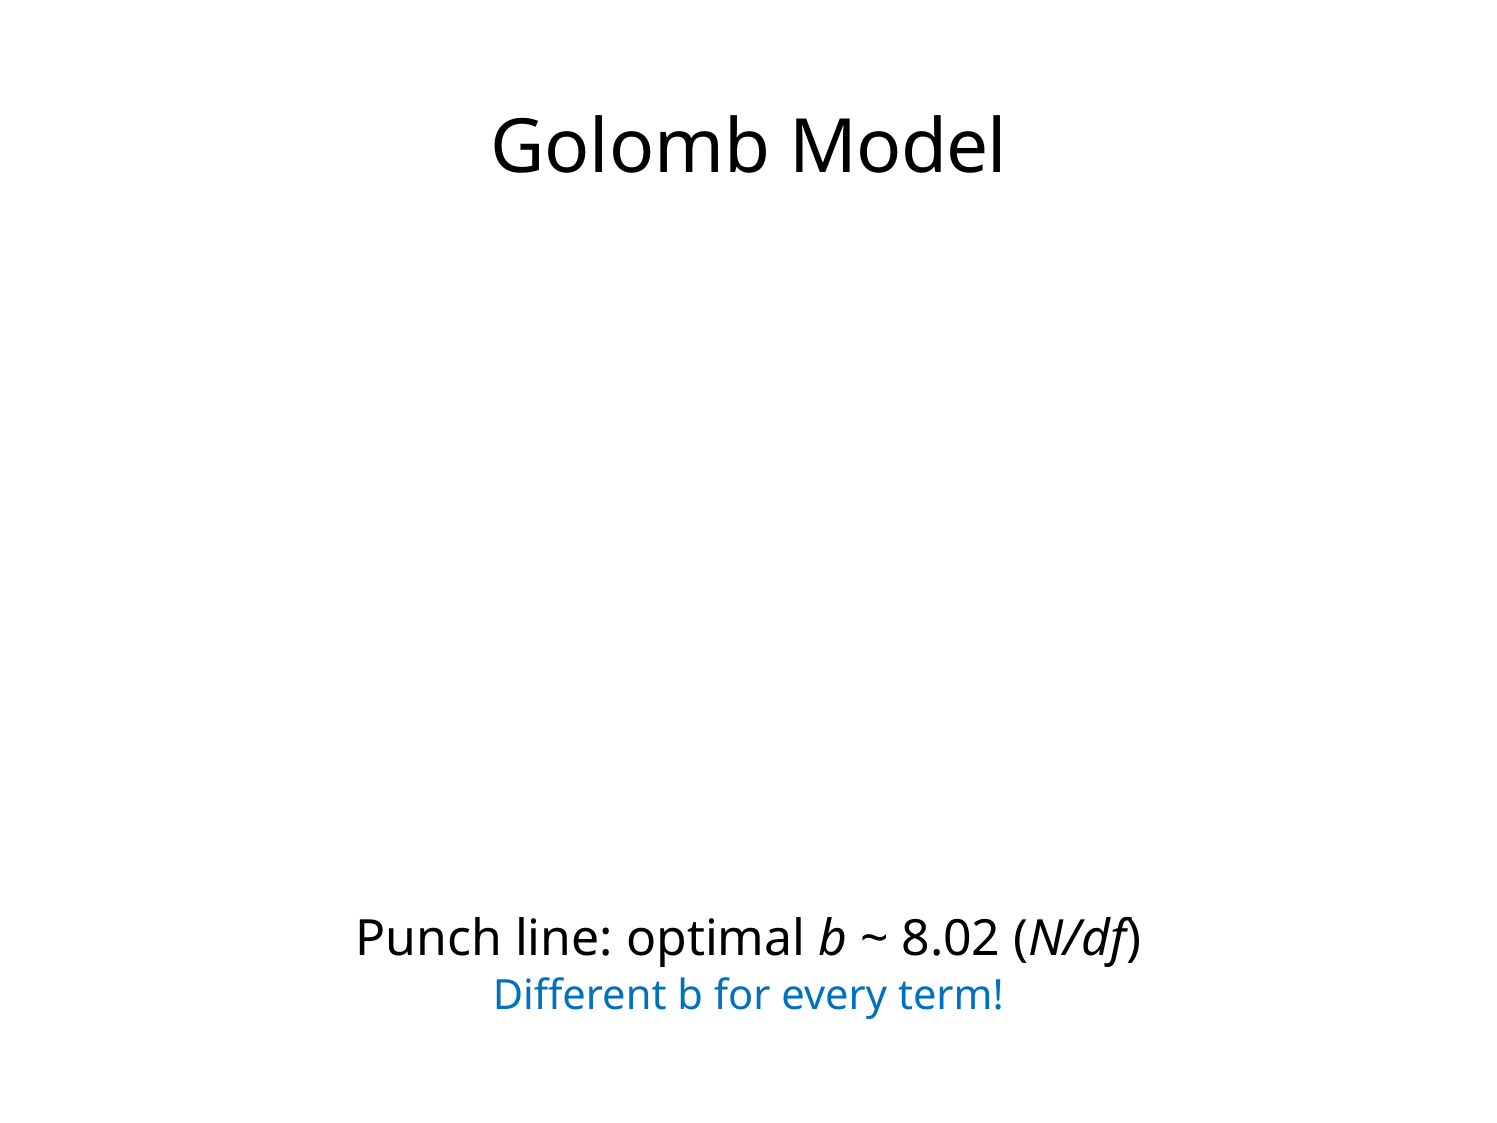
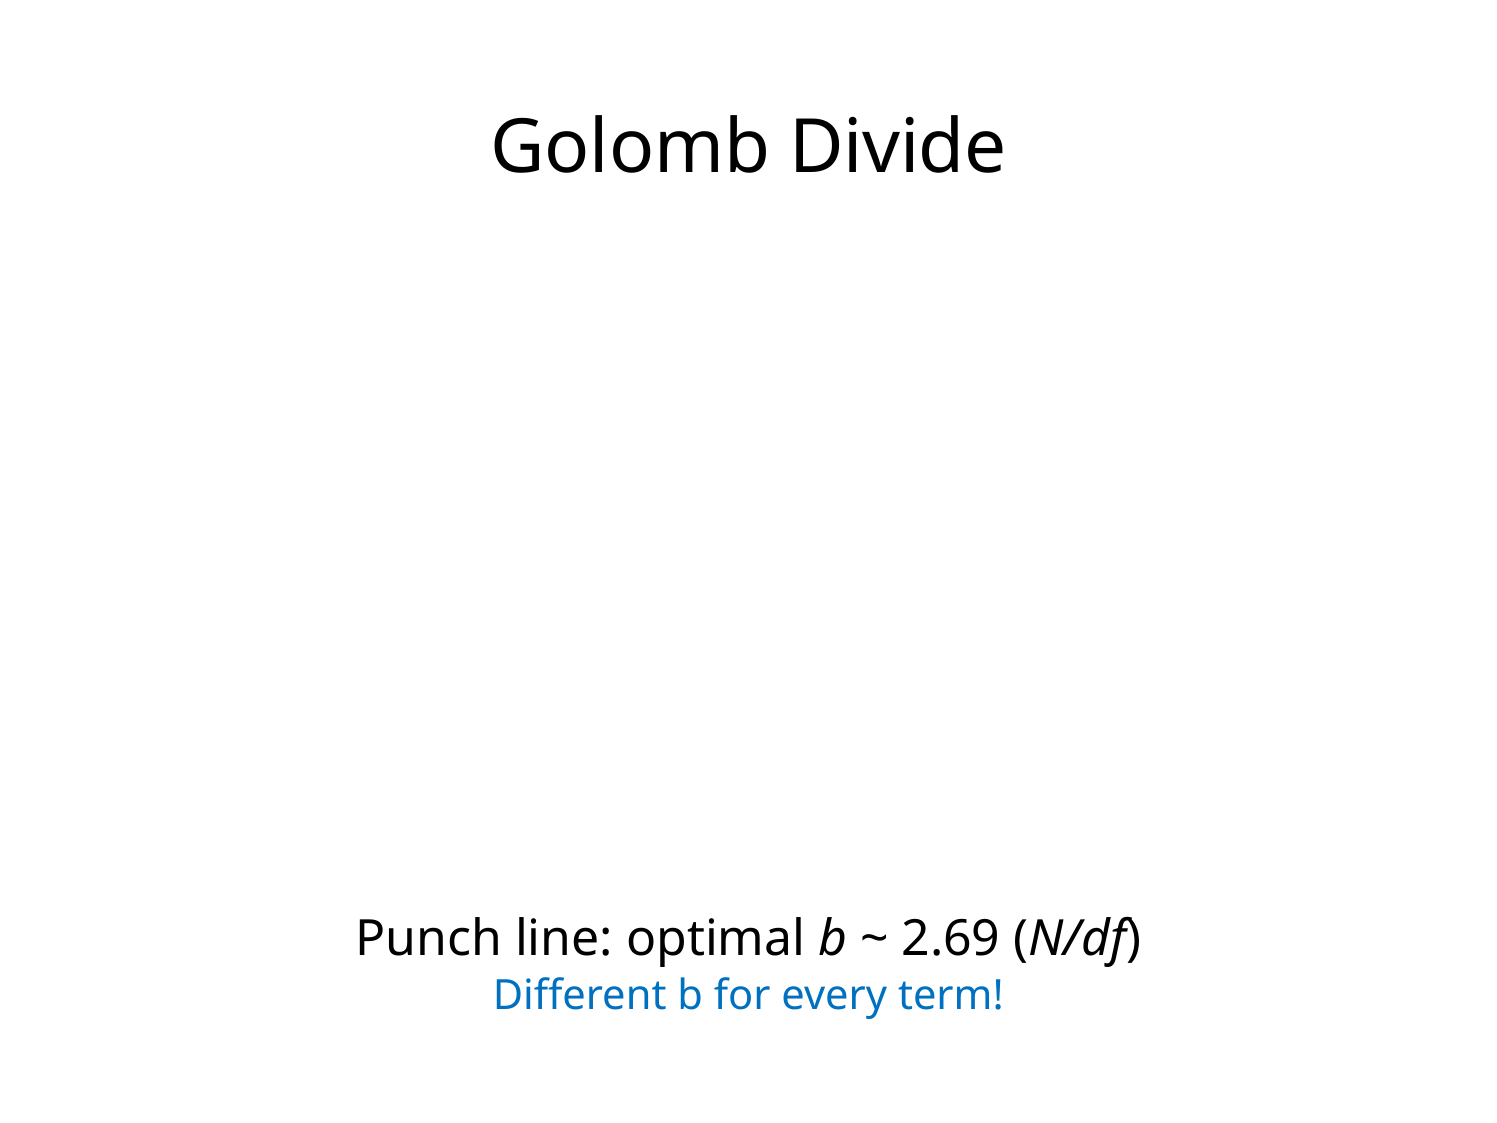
Model: Model -> Divide (898, 147)
8.02: 8.02 -> 2.69 (951, 939)
